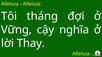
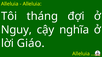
Vững: Vững -> Nguy (16, 30)
Thay: Thay -> Giáo (31, 44)
